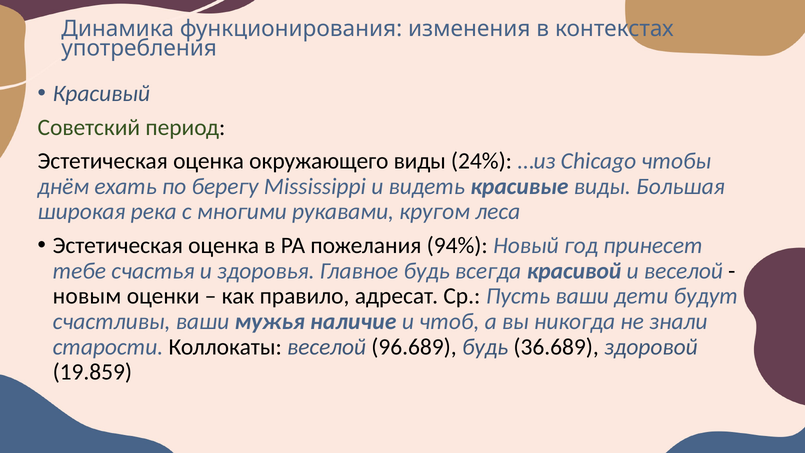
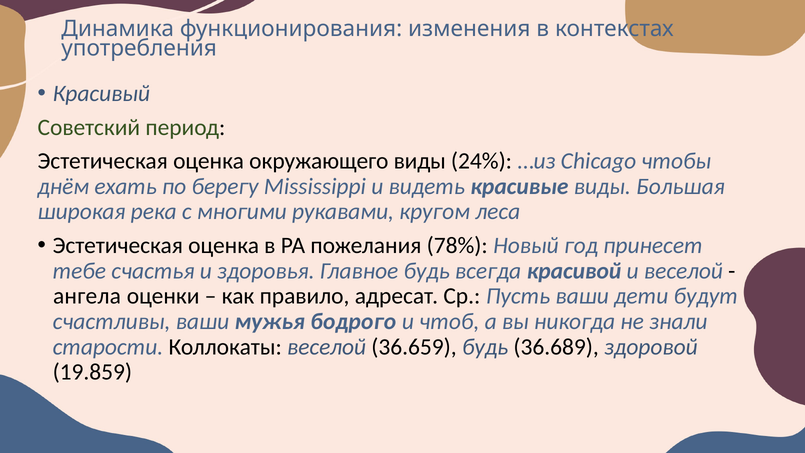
94%: 94% -> 78% (457, 245)
новым: новым -> ангела (87, 296)
наличие: наличие -> бодрого (353, 321)
96.689: 96.689 -> 36.659 (414, 347)
